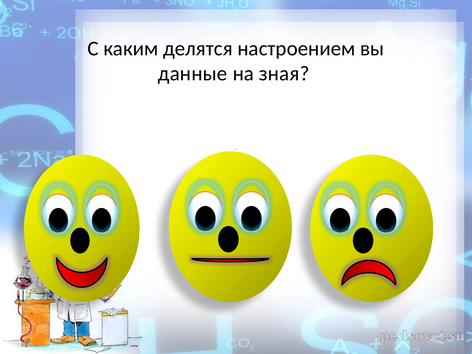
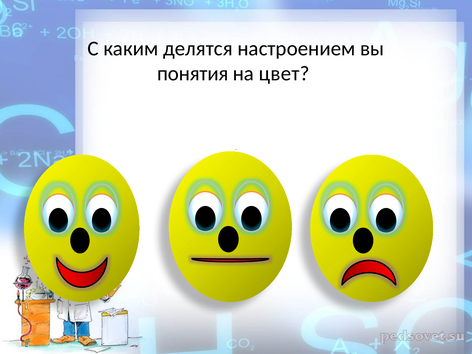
данные: данные -> понятия (193, 74)
зная: зная -> цвет (284, 74)
